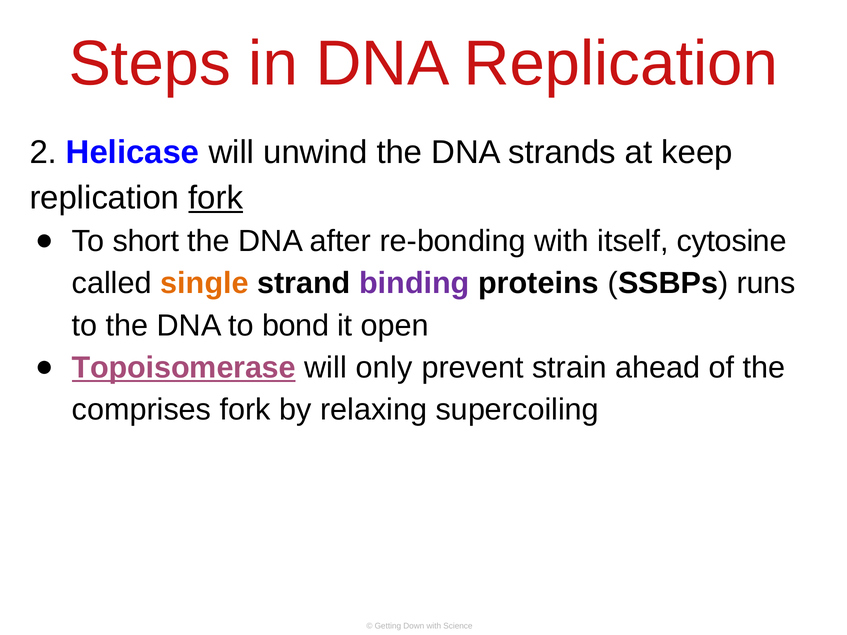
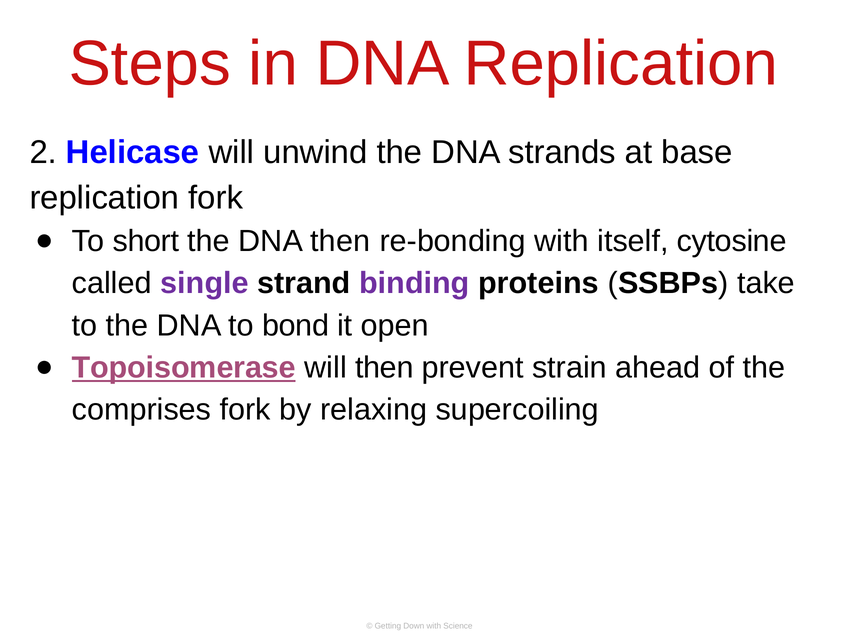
keep: keep -> base (697, 152)
fork underline: present -> none (216, 198)
DNA after: after -> then (340, 241)
single colour: orange -> purple (205, 283)
runs: runs -> take (766, 283)
will only: only -> then (384, 368)
